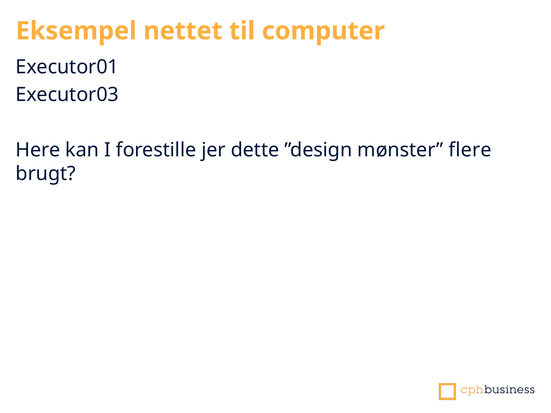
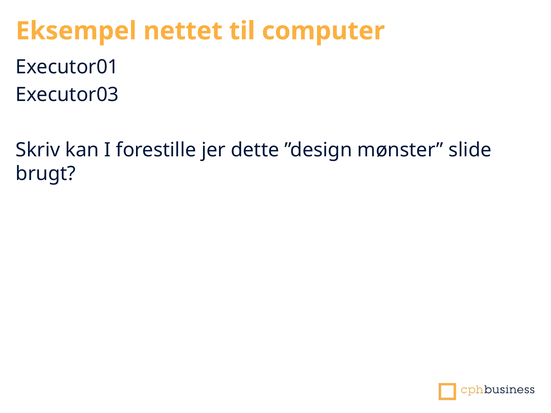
Here: Here -> Skriv (38, 150)
flere: flere -> slide (470, 150)
